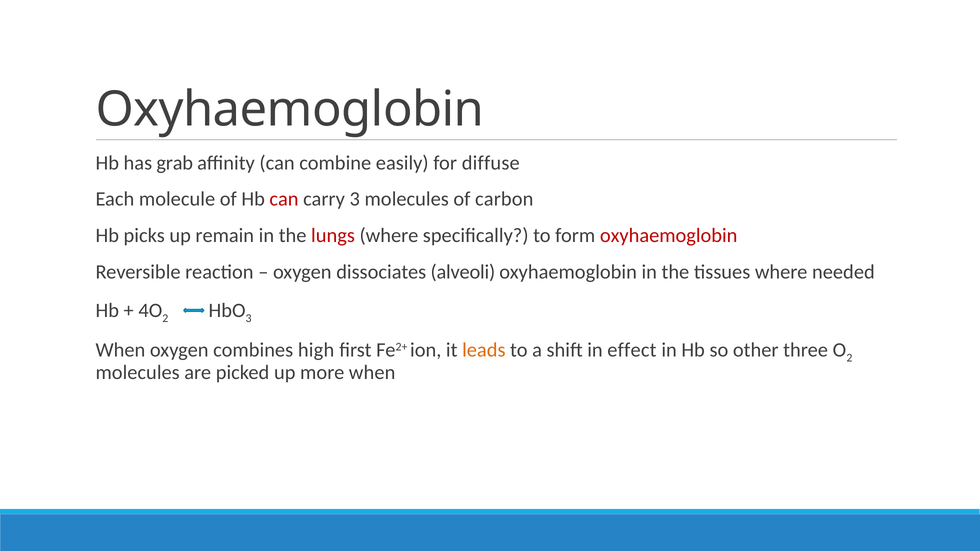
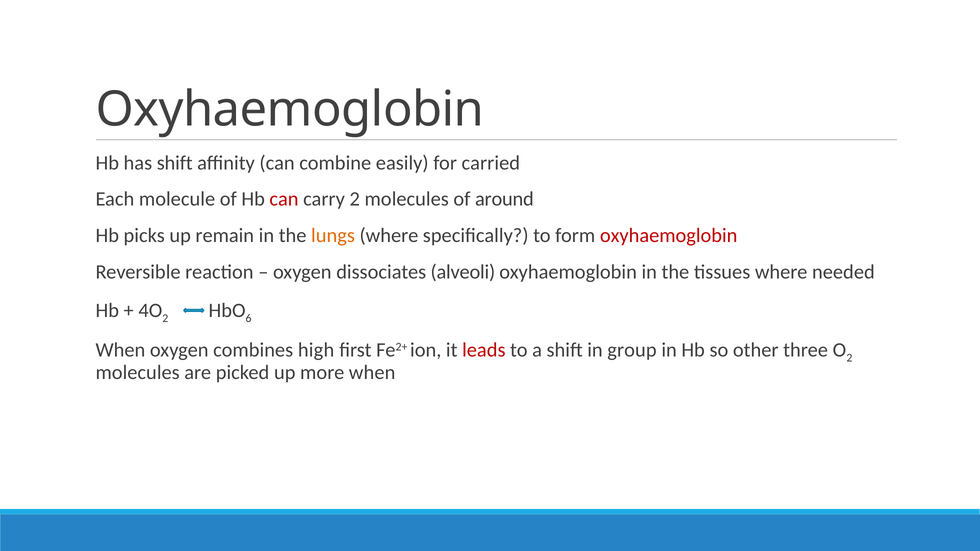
has grab: grab -> shift (175, 163)
diffuse: diffuse -> carried (491, 163)
carry 3: 3 -> 2 (355, 199)
carbon: carbon -> around (504, 199)
lungs colour: red -> orange (333, 236)
3: 3 -> 6 (249, 319)
leads colour: orange -> red (484, 350)
effect: effect -> group (632, 350)
